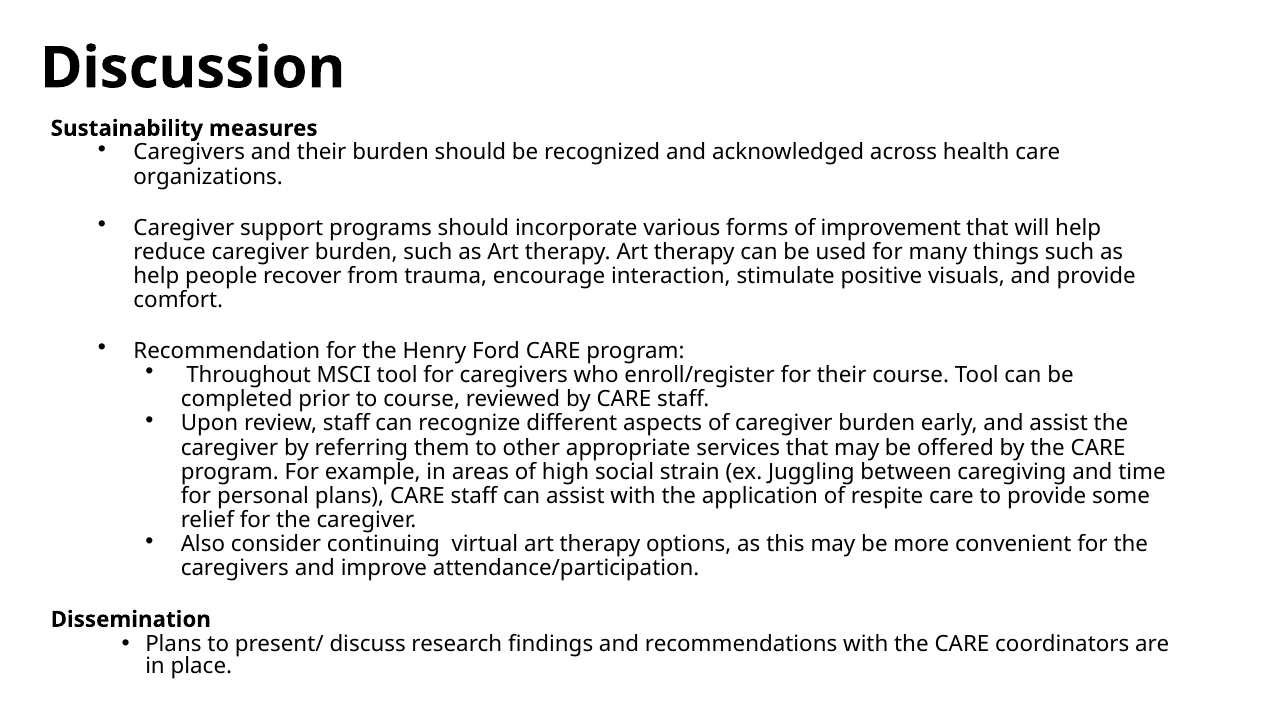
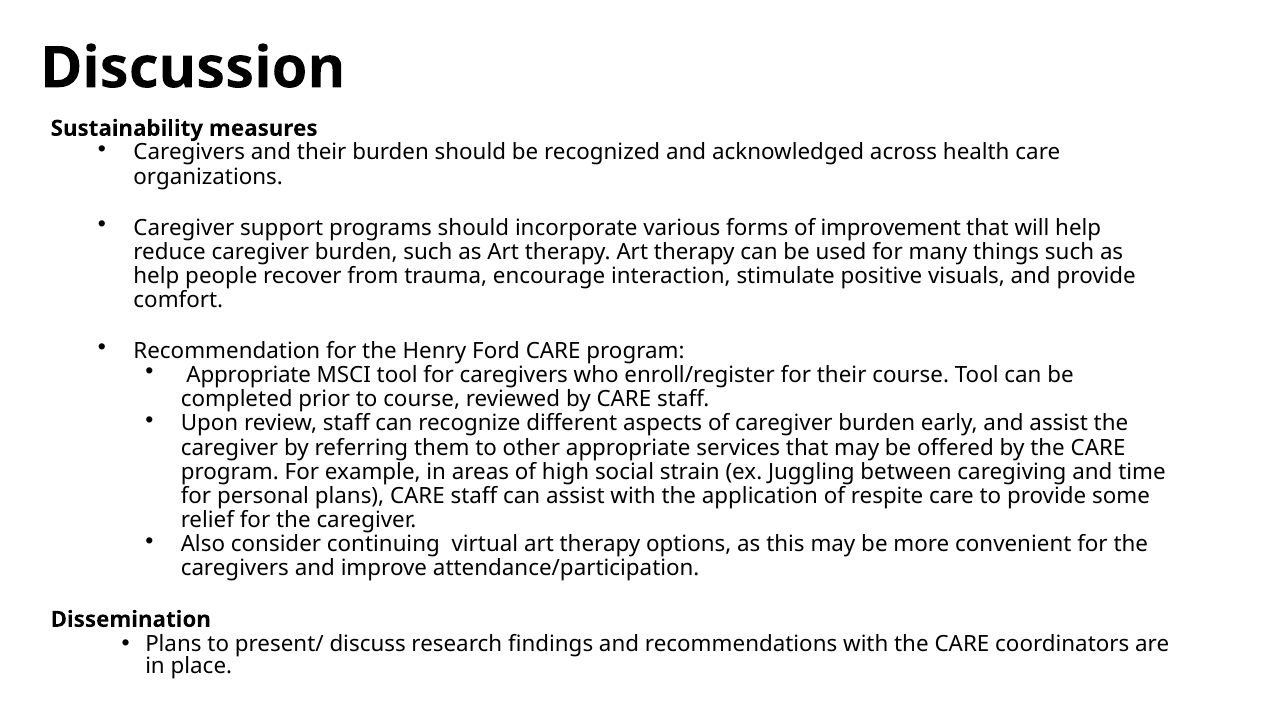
Throughout: Throughout -> Appropriate (249, 375)
